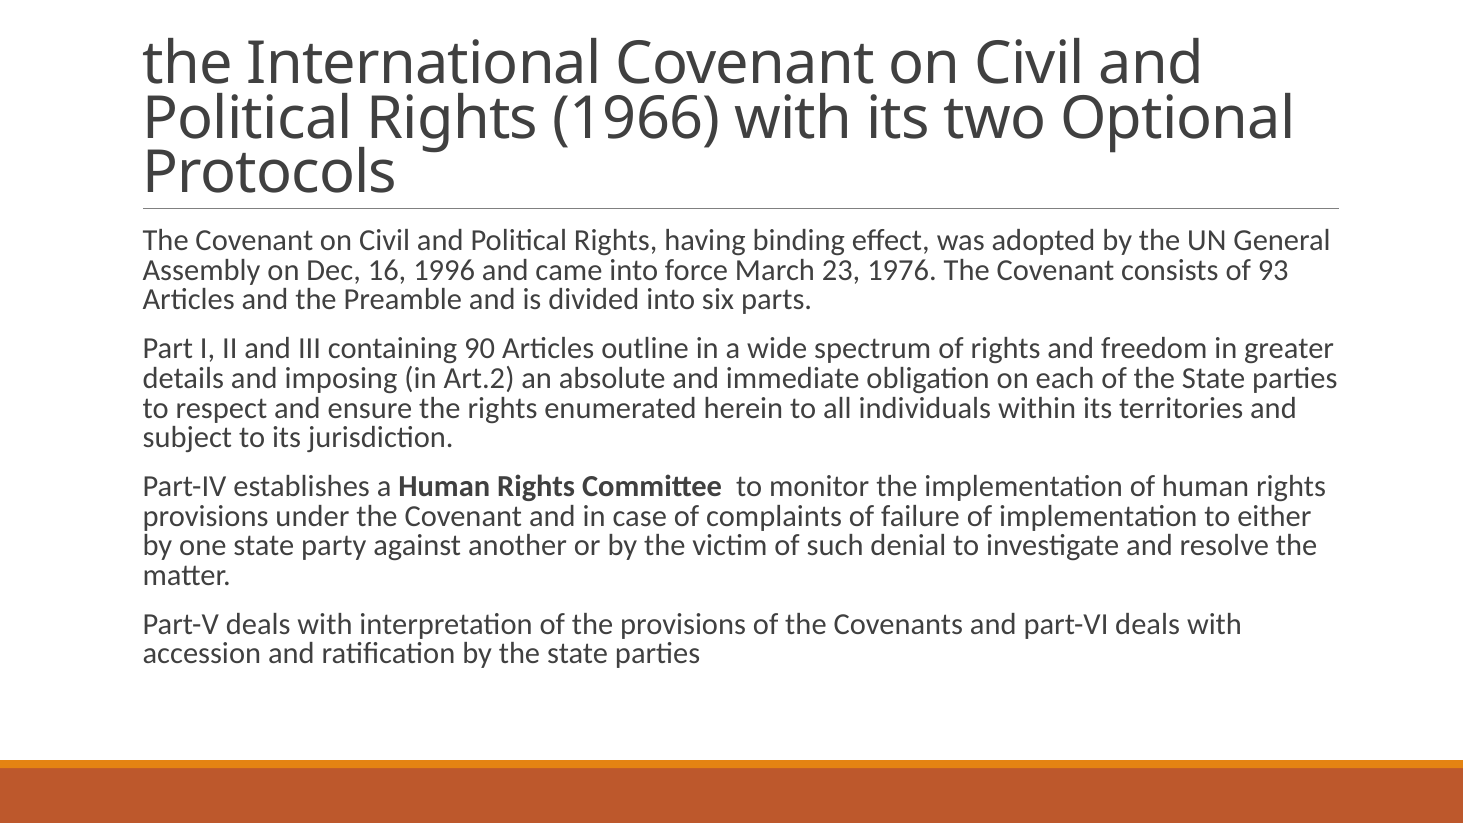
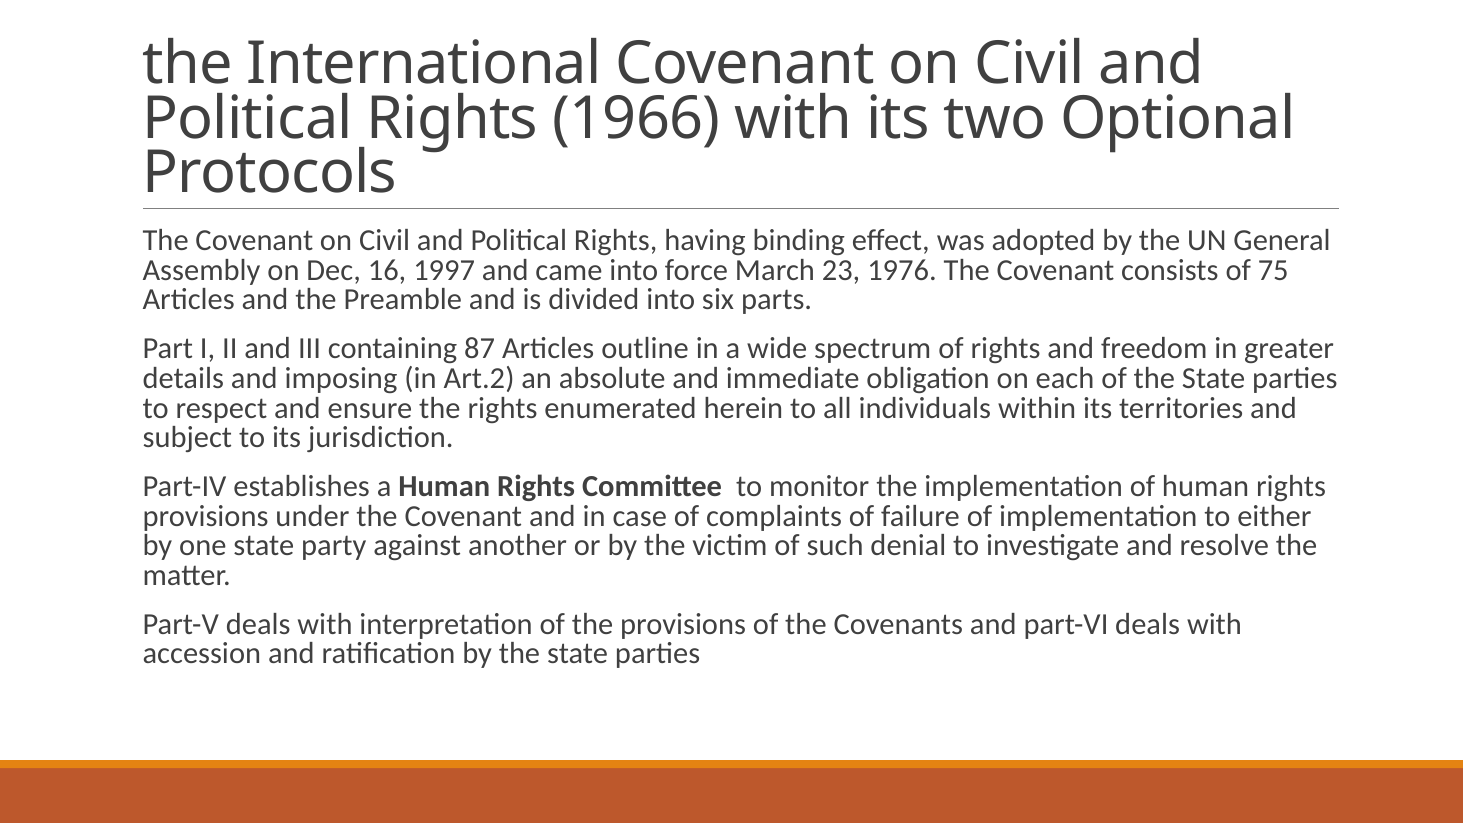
1996: 1996 -> 1997 (444, 270)
93: 93 -> 75 (1273, 270)
90: 90 -> 87 (480, 349)
